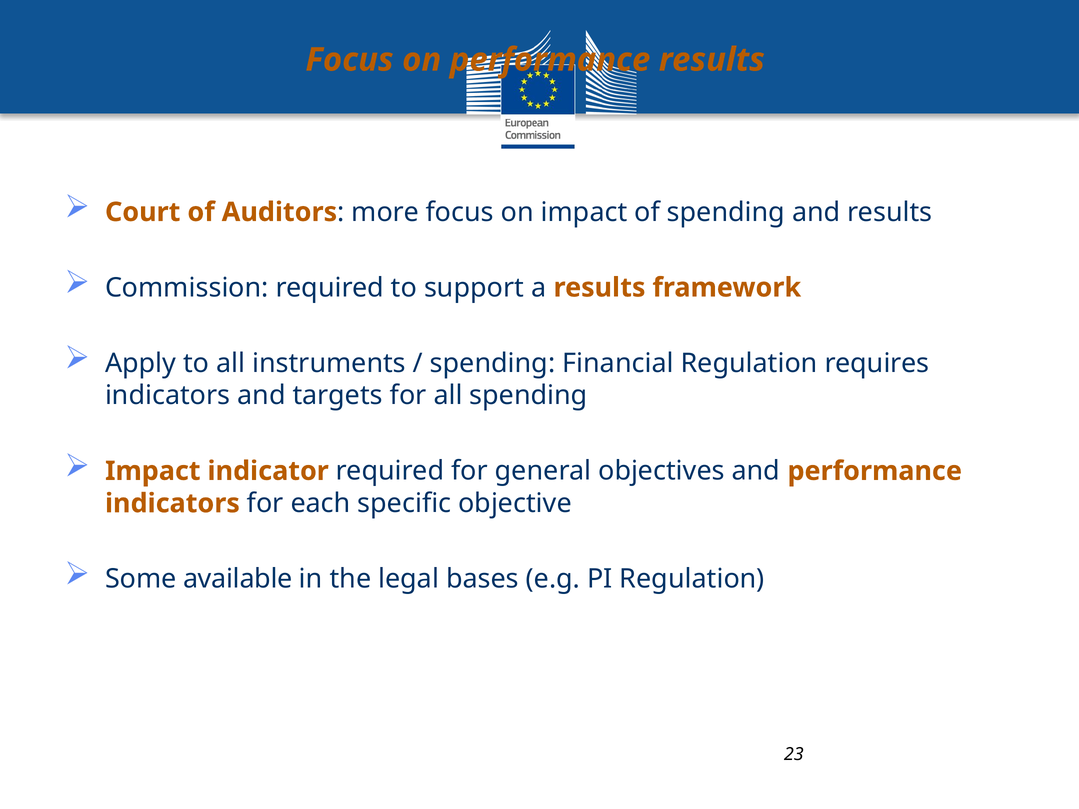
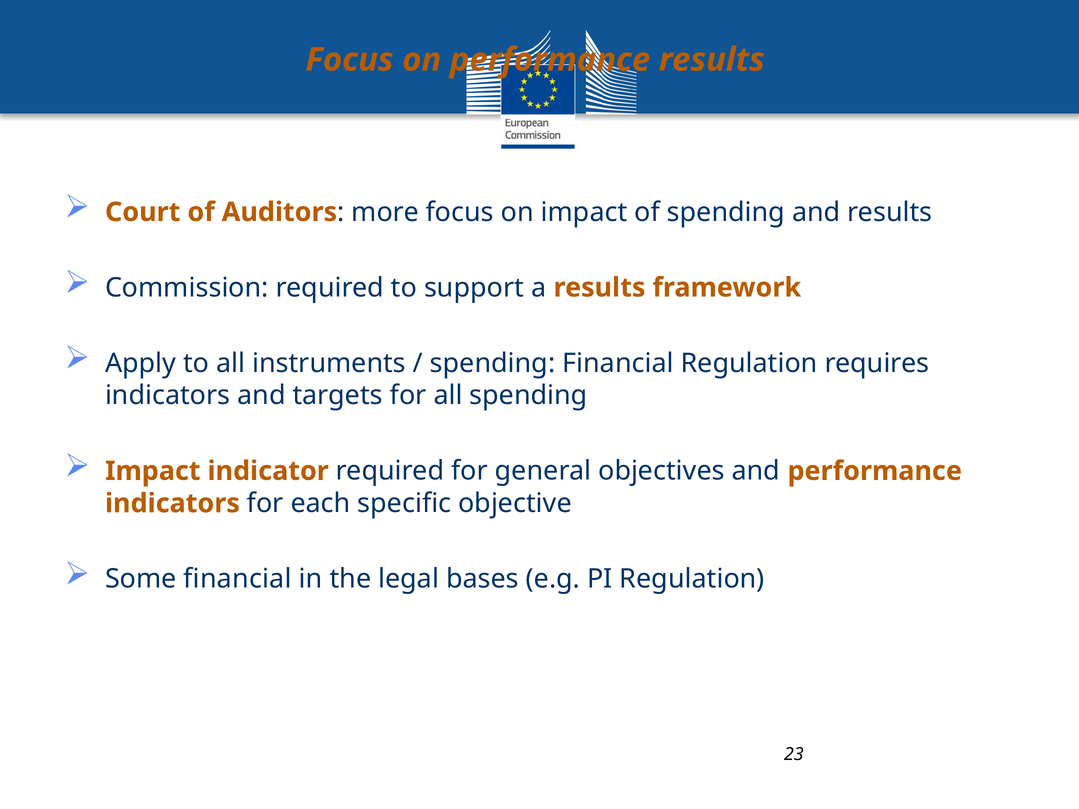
Some available: available -> financial (238, 579)
